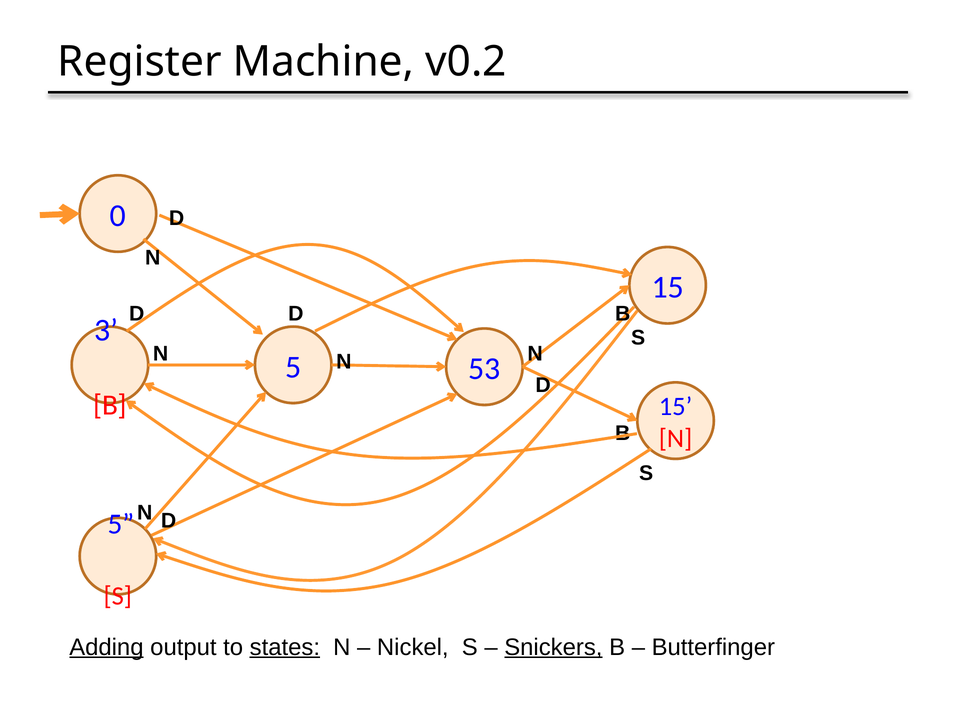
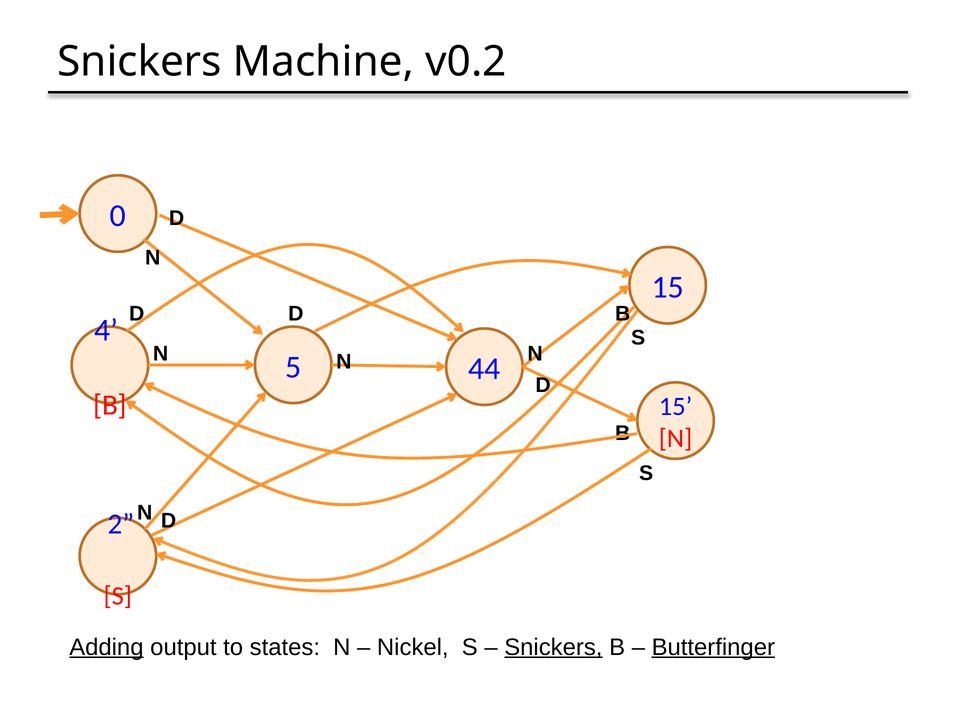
Register: Register -> Snickers (139, 62)
3: 3 -> 4 (106, 330)
53: 53 -> 44 (484, 369)
5: 5 -> 2 (121, 524)
states underline: present -> none (285, 647)
Butterfinger underline: none -> present (713, 647)
